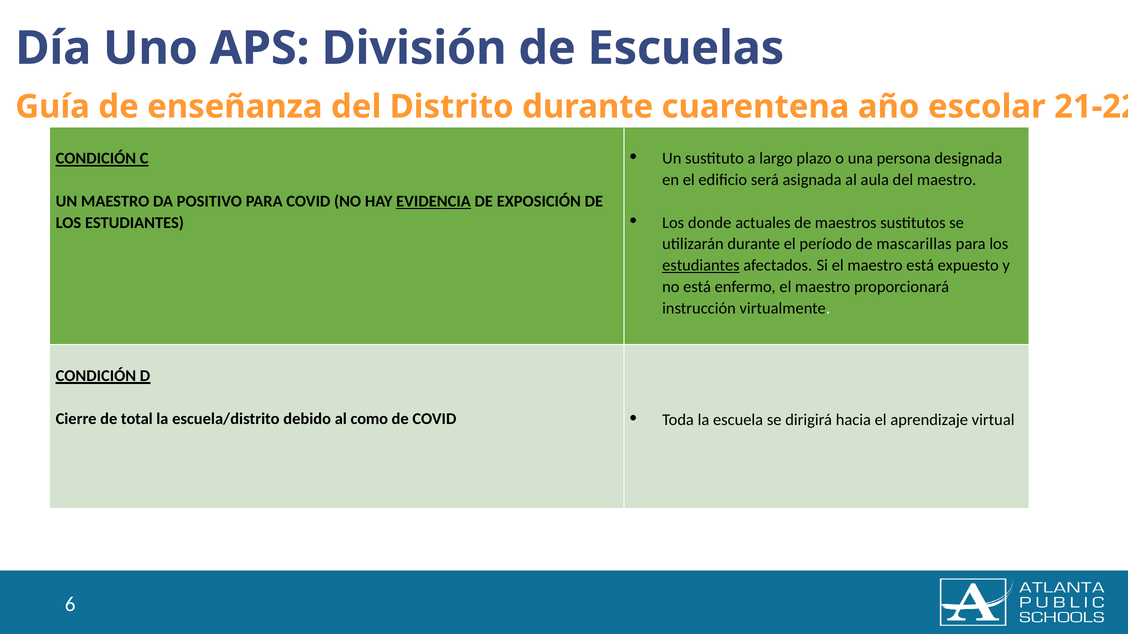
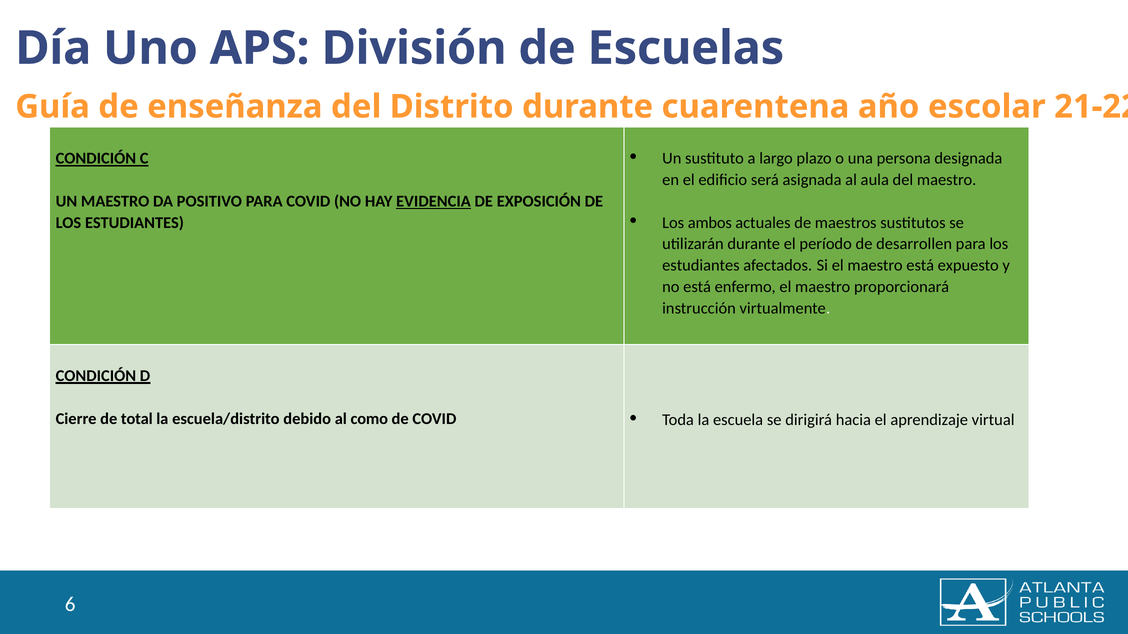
donde: donde -> ambos (710, 223)
mascarillas: mascarillas -> desarrollen (914, 244)
estudiantes underline: present -> none (701, 266)
